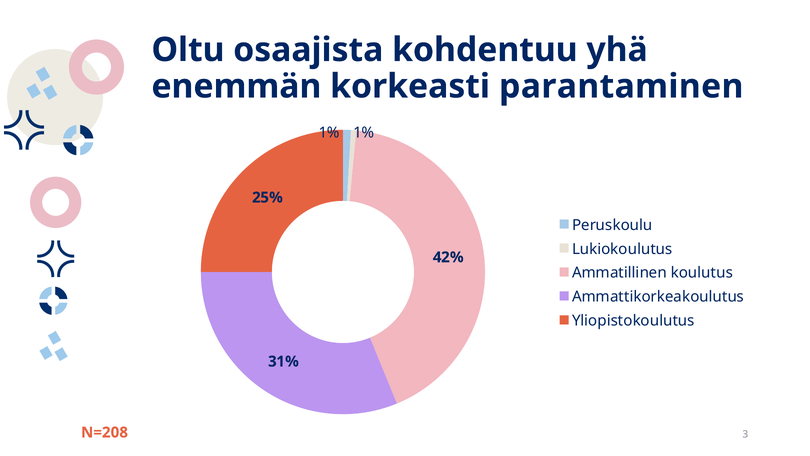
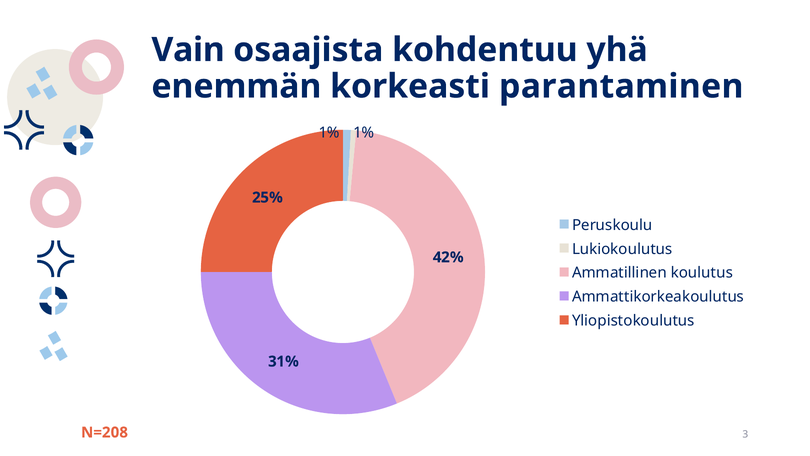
Oltu: Oltu -> Vain (188, 50)
